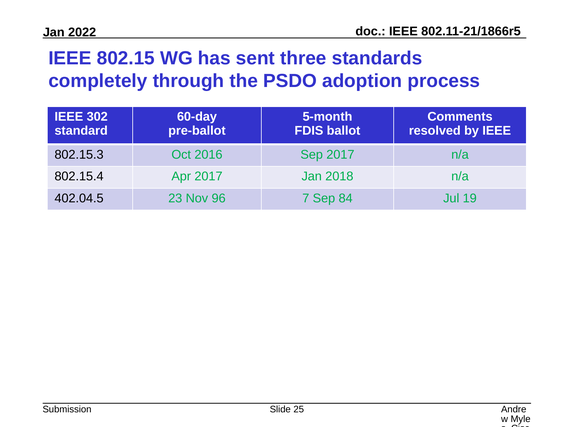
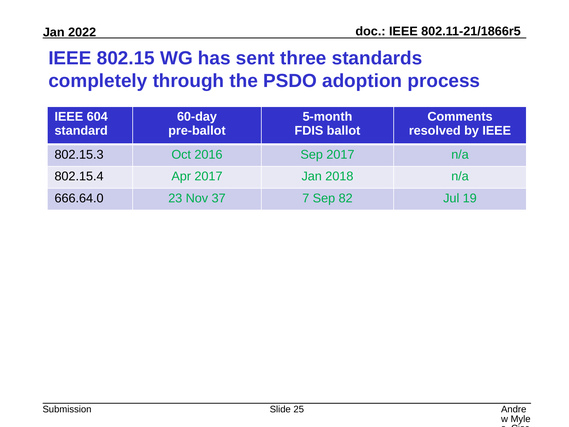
302: 302 -> 604 (97, 117)
402.04.5: 402.04.5 -> 666.64.0 (79, 198)
96: 96 -> 37 (219, 198)
84: 84 -> 82 (346, 198)
